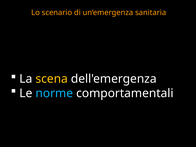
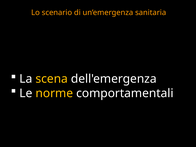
norme colour: light blue -> yellow (54, 93)
